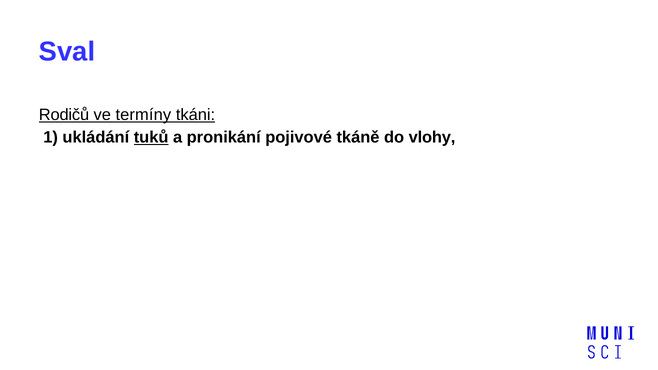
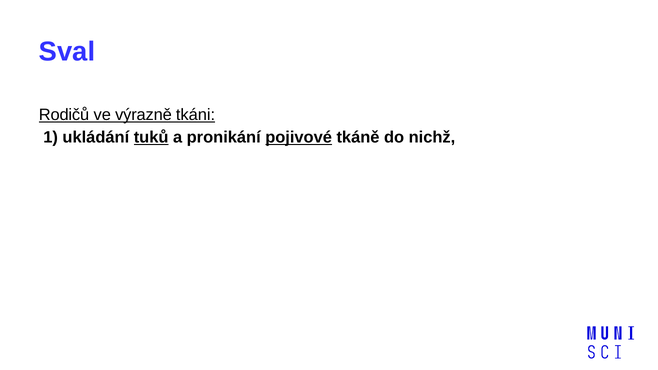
termíny: termíny -> výrazně (143, 115)
pojivové underline: none -> present (299, 137)
vlohy: vlohy -> nichž (432, 137)
